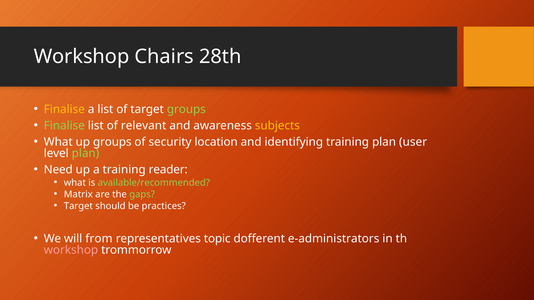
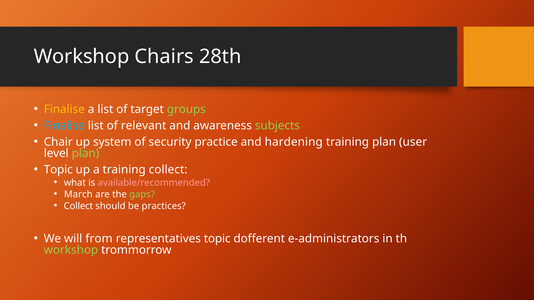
Finalise colour: light green -> light blue (64, 126)
subjects colour: yellow -> light green (277, 126)
What: What -> Chair (58, 142)
up groups: groups -> system (112, 142)
location: location -> practice (216, 142)
identifying: identifying -> hardening (294, 142)
Need: Need -> Topic (58, 170)
training reader: reader -> collect (168, 170)
available/recommended colour: light green -> pink (154, 183)
Matrix: Matrix -> March (78, 195)
Target: Target -> Collect (78, 206)
workshop colour: pink -> light green (71, 250)
